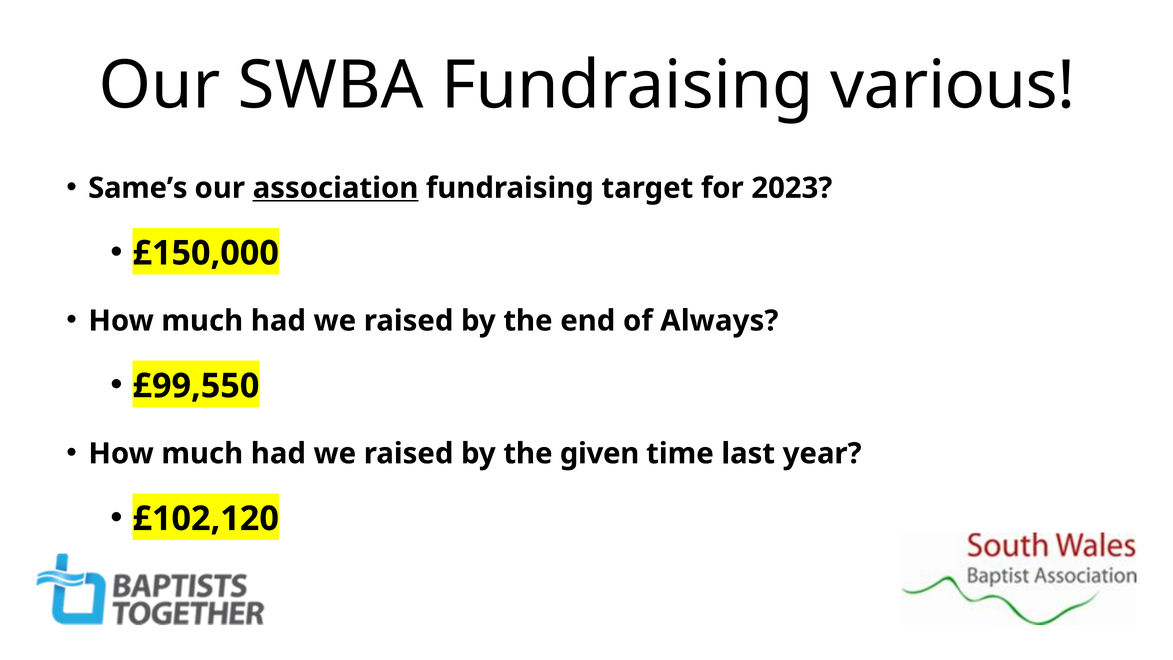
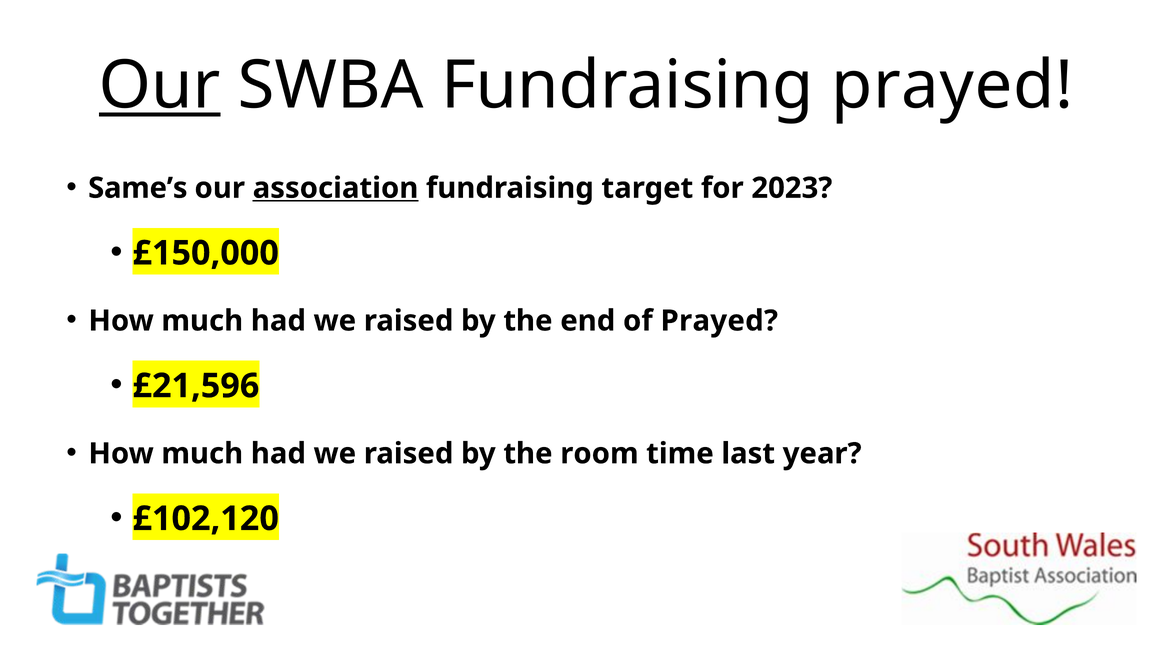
Our underline: none -> present (160, 86)
Fundraising various: various -> prayed (952, 86)
of Always: Always -> Prayed (719, 321)
£99,550: £99,550 -> £21,596 (196, 386)
given: given -> room (599, 453)
